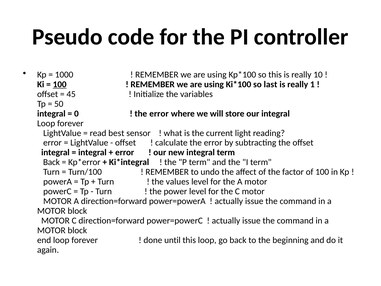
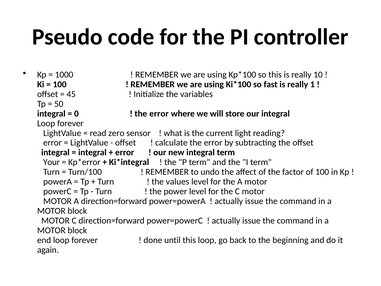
100 underline: present -> none (60, 84)
last: last -> fast (271, 84)
best: best -> zero (116, 133)
Back: Back -> Your (51, 162)
